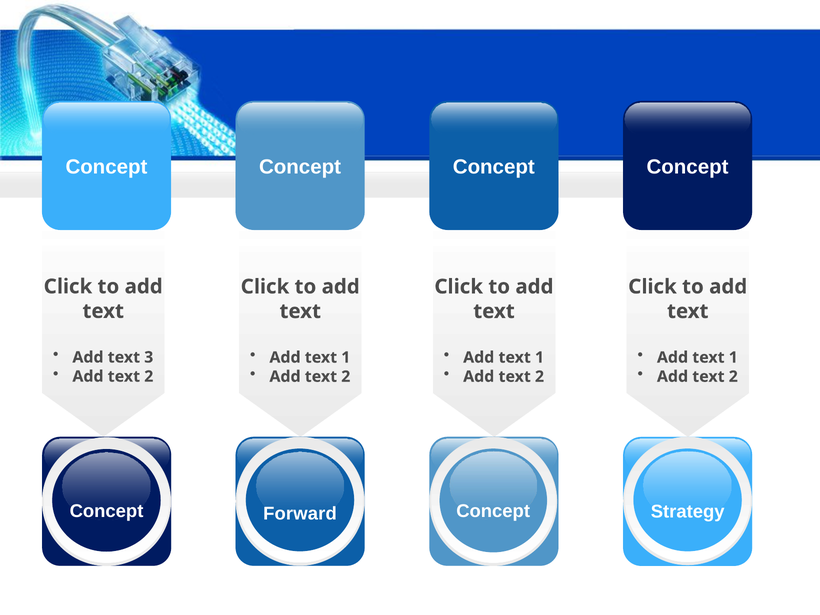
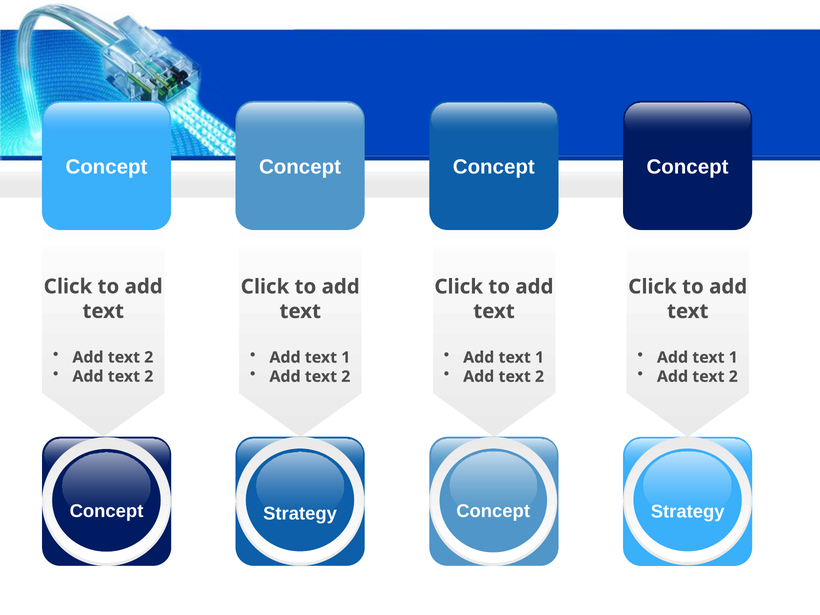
3: 3 -> 2 (149, 357)
Forward: Forward -> Strategy (300, 513)
